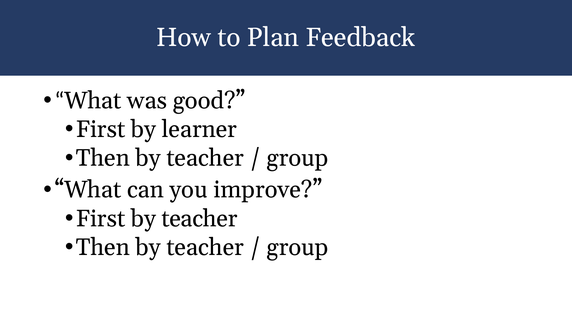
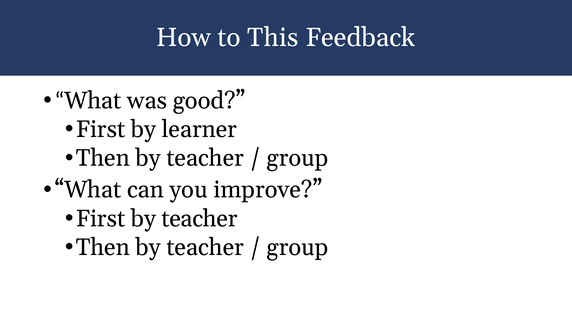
Plan: Plan -> This (273, 38)
